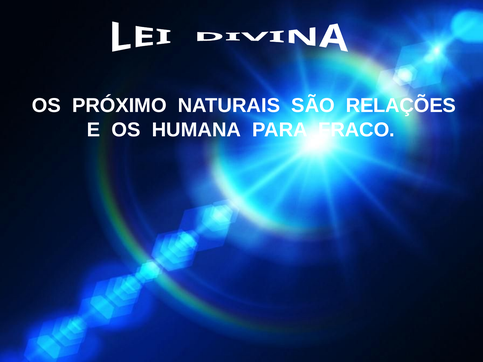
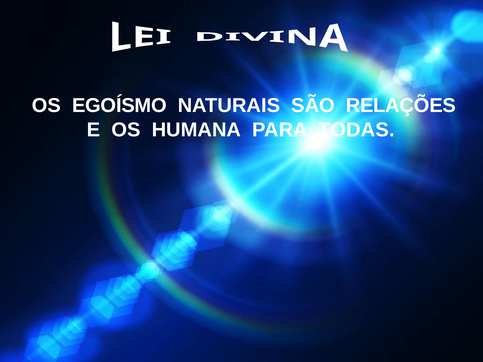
PRÓXIMO: PRÓXIMO -> EGOÍSMO (119, 106)
FRACO: FRACO -> TODAS (356, 130)
